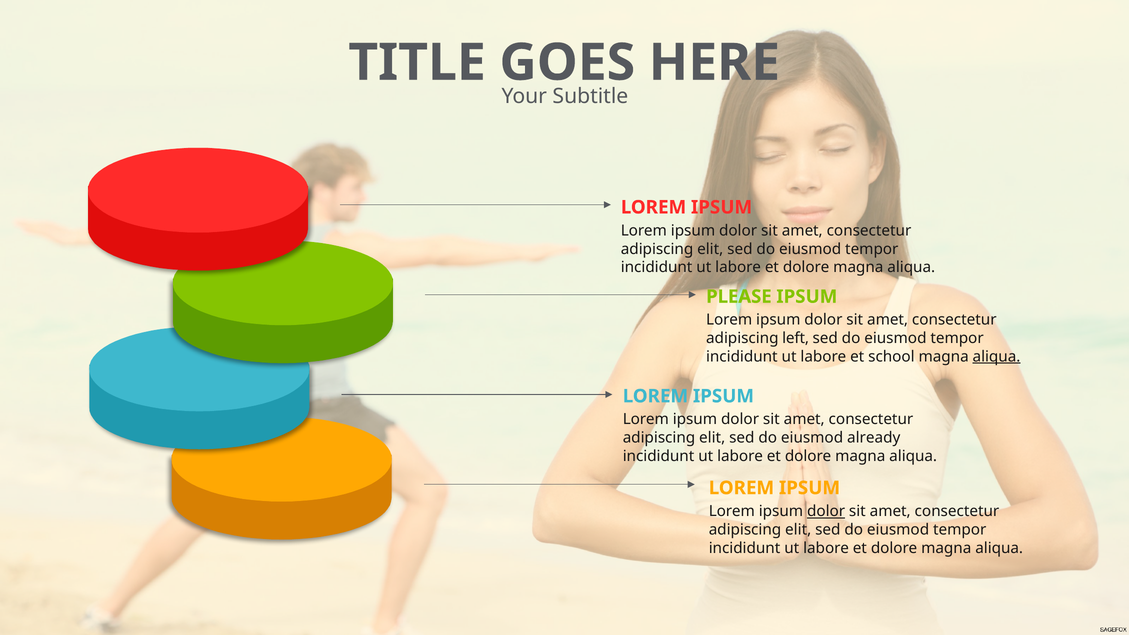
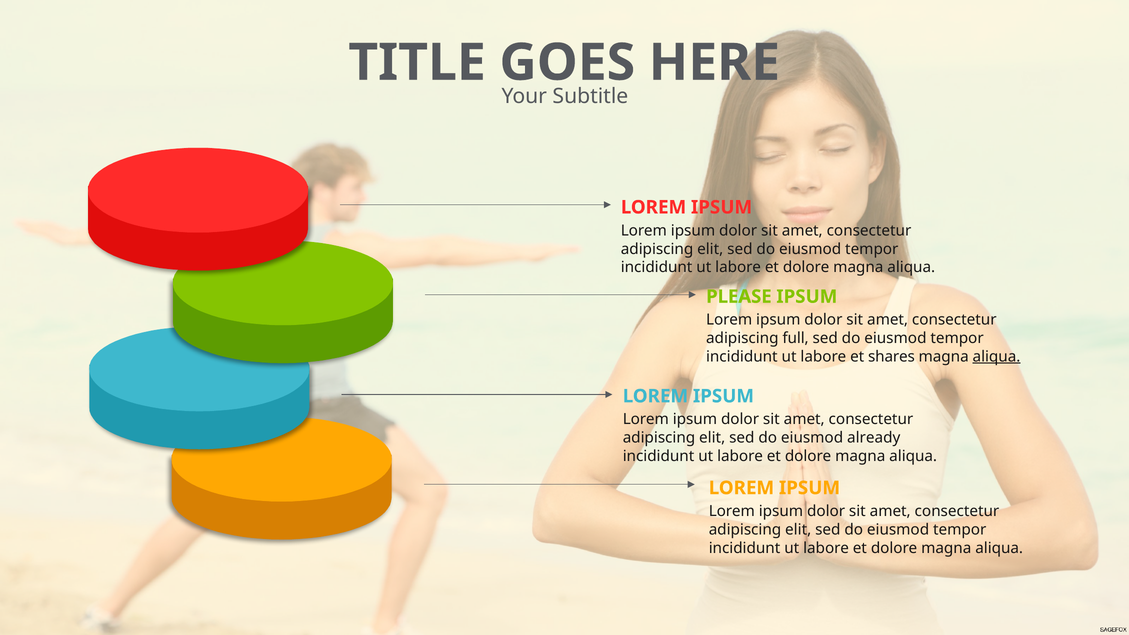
left: left -> full (796, 338)
school: school -> shares (891, 357)
dolor underline: present -> none (826, 511)
